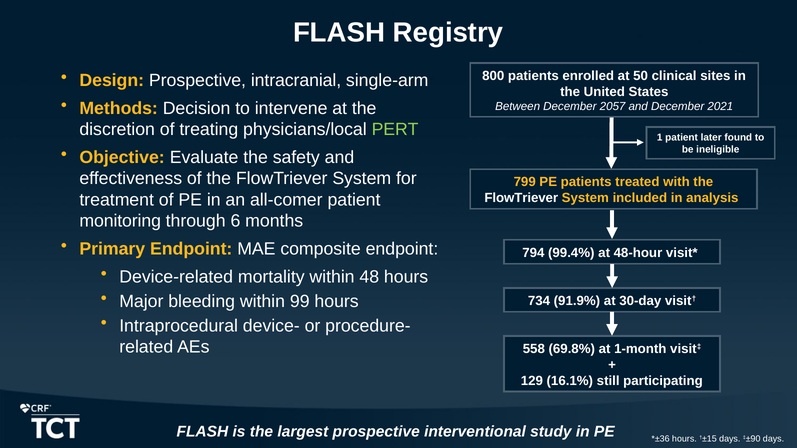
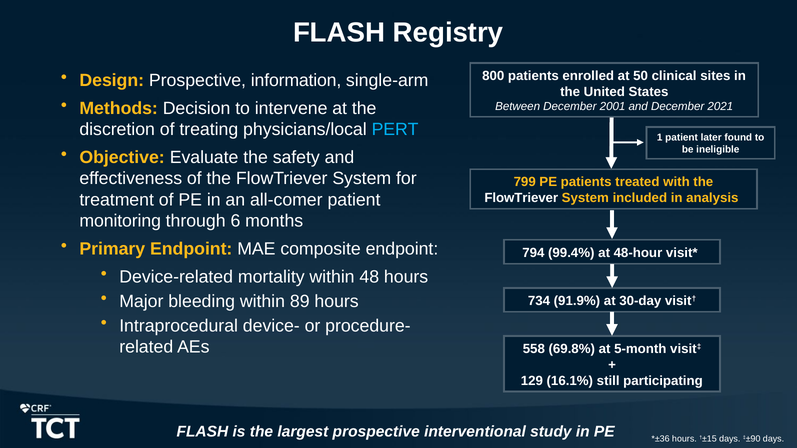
intracranial: intracranial -> information (296, 80)
2057: 2057 -> 2001 (613, 107)
PERT colour: light green -> light blue (395, 129)
99: 99 -> 89 (300, 301)
1-month: 1-month -> 5-month (640, 349)
